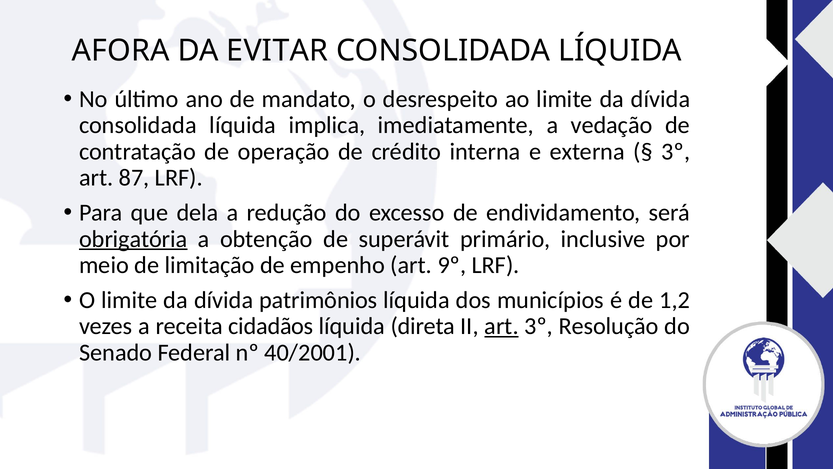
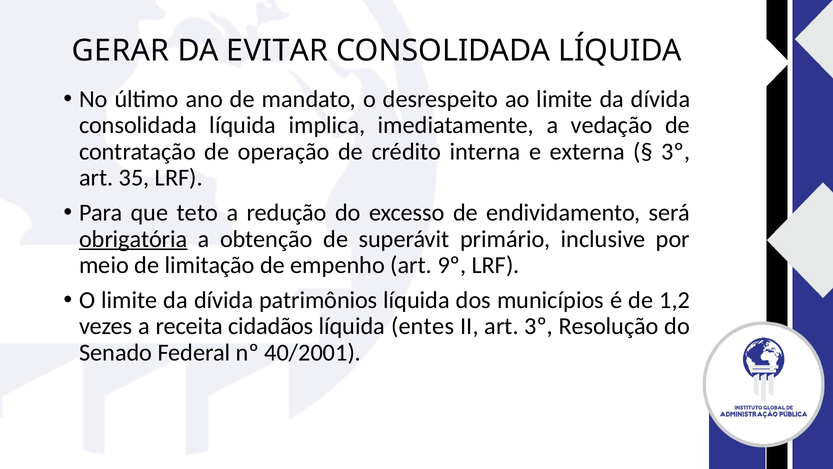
AFORA: AFORA -> GERAR (121, 50)
87: 87 -> 35 (134, 178)
dela: dela -> teto (197, 213)
direta: direta -> entes (423, 326)
art underline: present -> none (502, 326)
